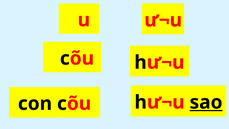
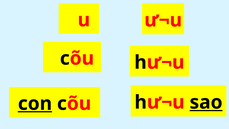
con underline: none -> present (35, 103)
